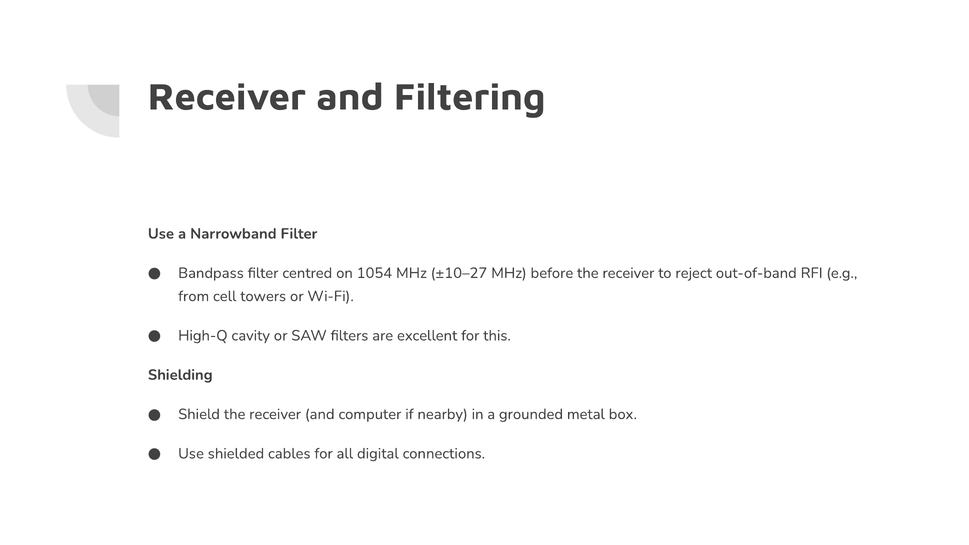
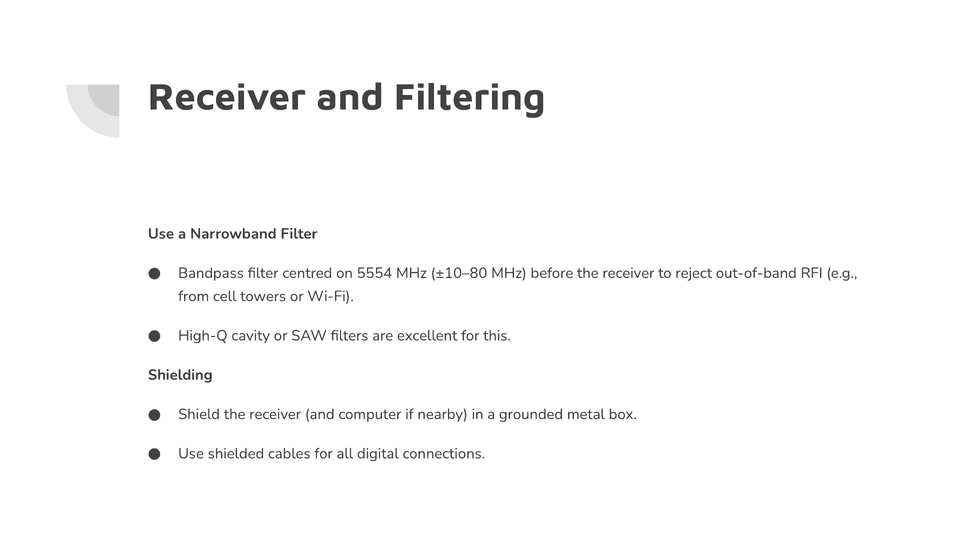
1054: 1054 -> 5554 (374, 273)
±10–27: ±10–27 -> ±10–80 (459, 273)
